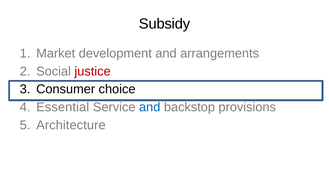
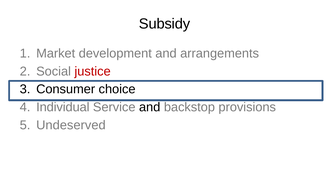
Essential: Essential -> Individual (63, 107)
and colour: blue -> black (150, 107)
Architecture: Architecture -> Undeserved (71, 125)
